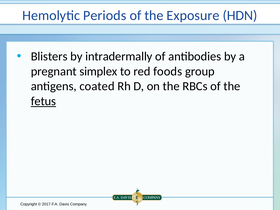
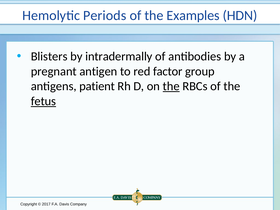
Exposure: Exposure -> Examples (193, 16)
simplex: simplex -> antigen (98, 71)
foods: foods -> factor (168, 71)
coated: coated -> patient (97, 86)
the underline: none -> present (171, 86)
